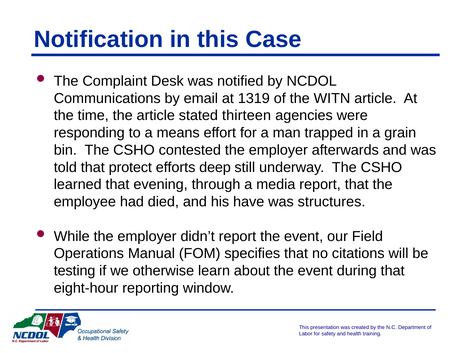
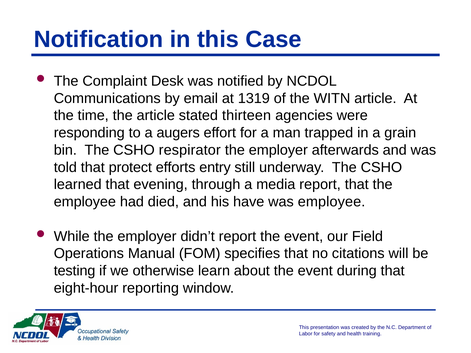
means: means -> augers (178, 133)
contested: contested -> respirator (190, 150)
deep: deep -> entry (215, 167)
was structures: structures -> employee (332, 202)
